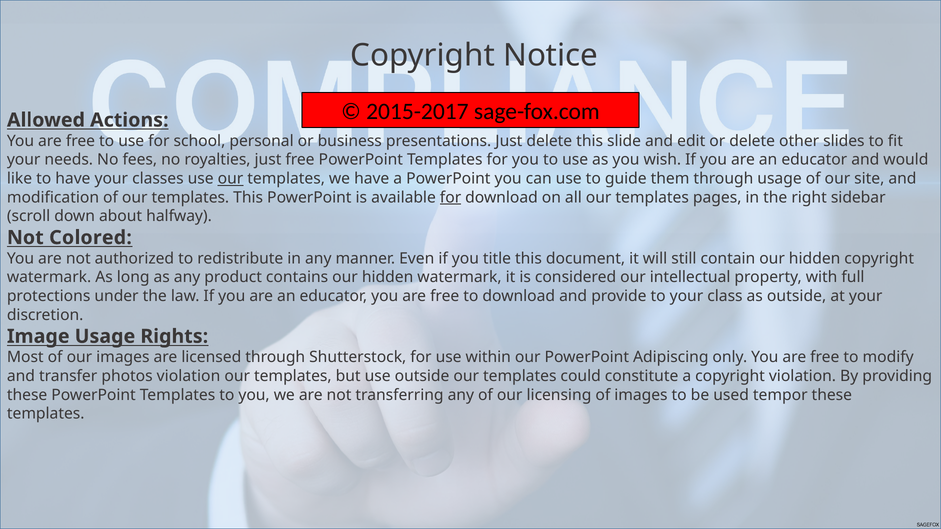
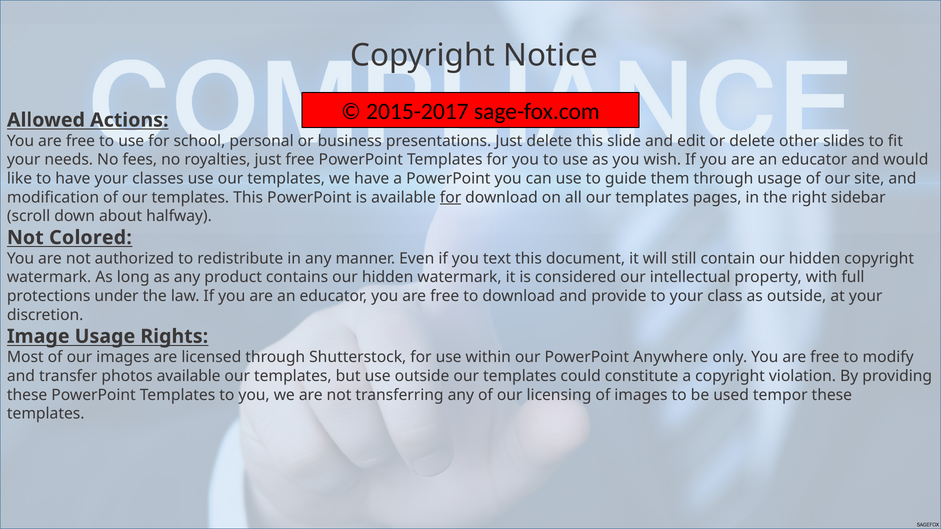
our underline: present -> none (231, 179)
title: title -> text (497, 259)
Adipiscing: Adipiscing -> Anywhere (671, 357)
photos violation: violation -> available (189, 376)
